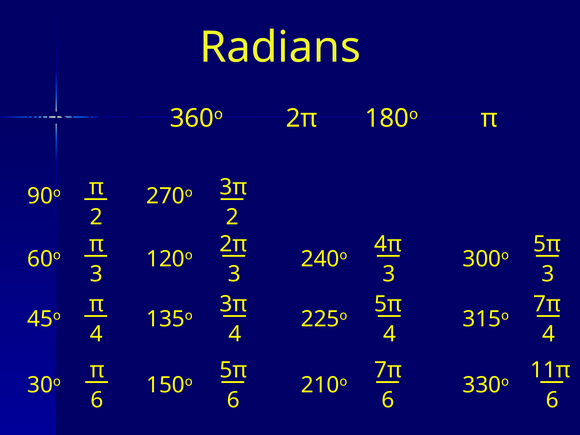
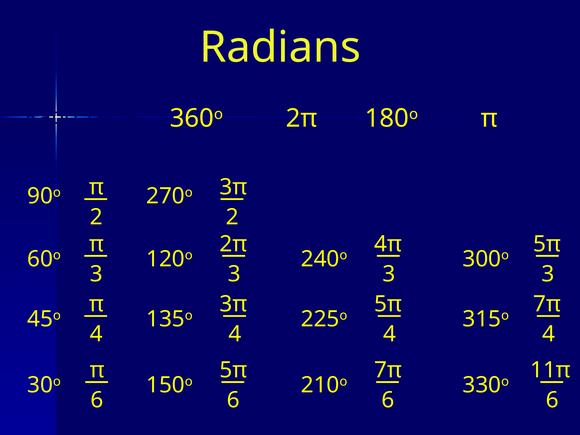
Must: Must -> Ratio (52, 116)
